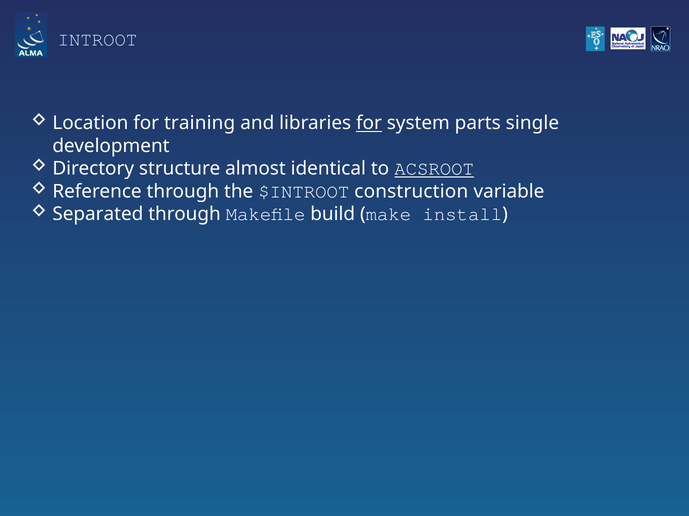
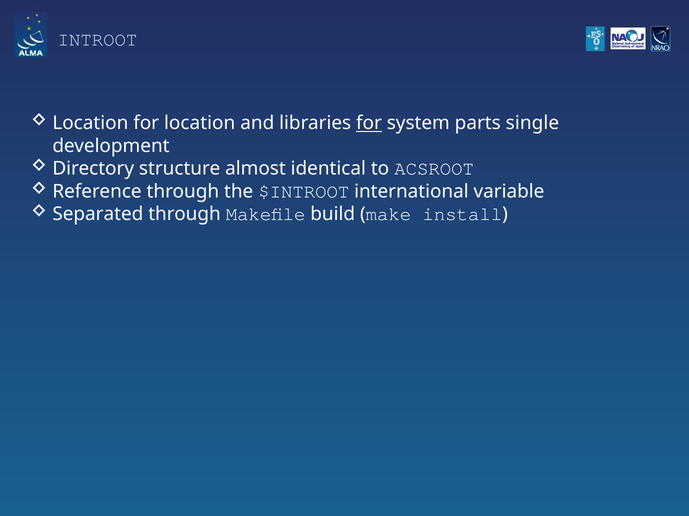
for training: training -> location (200, 123)
ACSROOT underline: present -> none (434, 169)
construction: construction -> international (411, 192)
